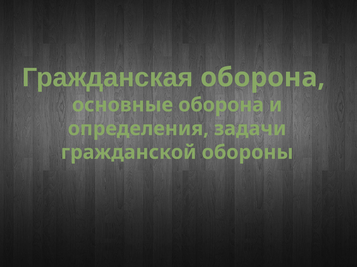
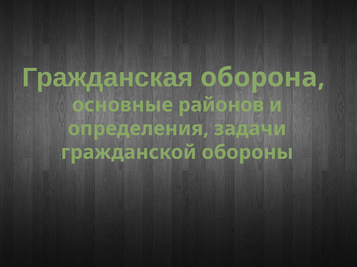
основные оборона: оборона -> районов (221, 105)
